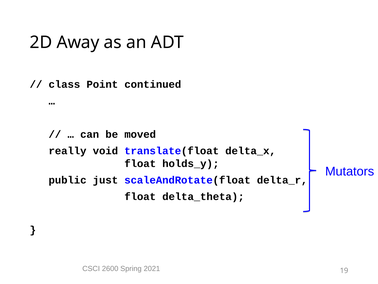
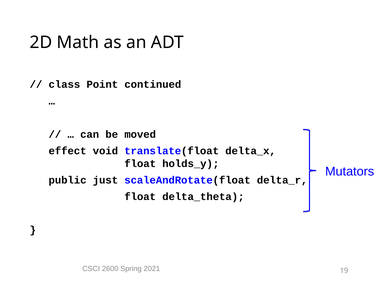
Away: Away -> Math (78, 42)
really: really -> effect (68, 151)
